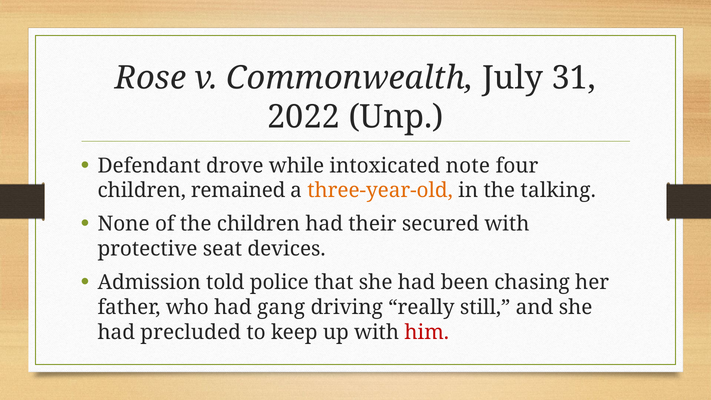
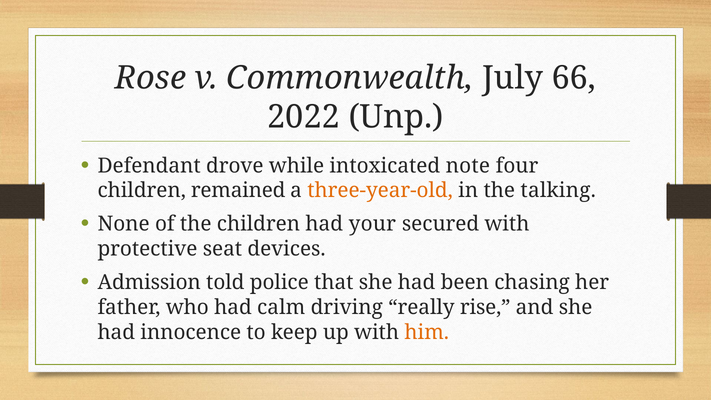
31: 31 -> 66 (574, 78)
their: their -> your (372, 224)
gang: gang -> calm (281, 307)
still: still -> rise (485, 307)
precluded: precluded -> innocence (191, 332)
him colour: red -> orange (427, 332)
